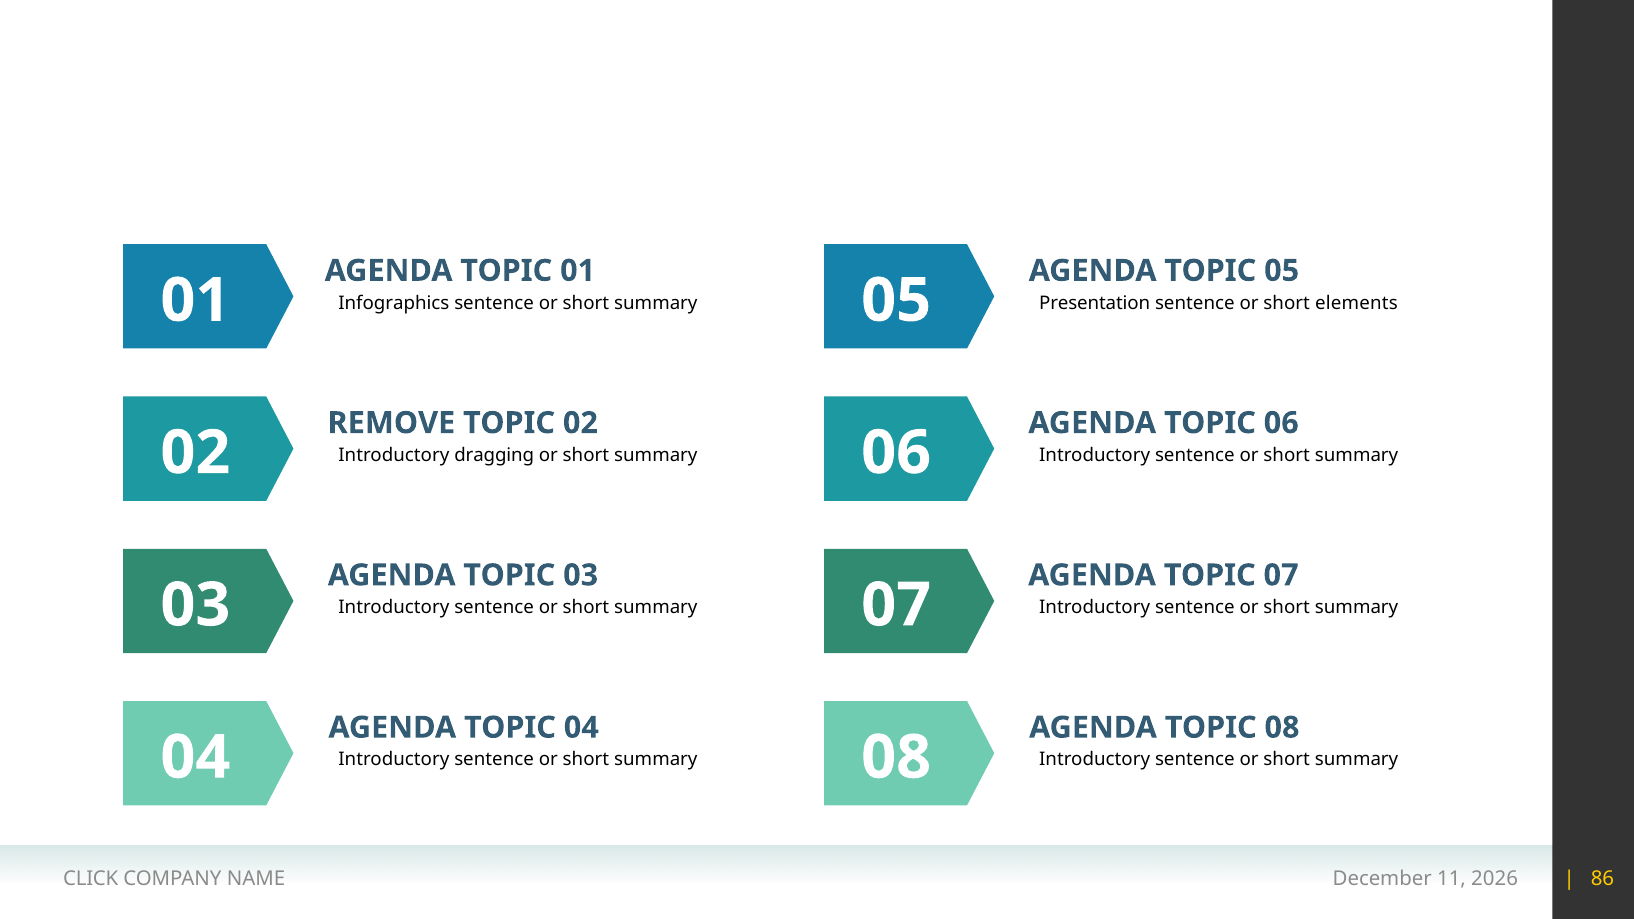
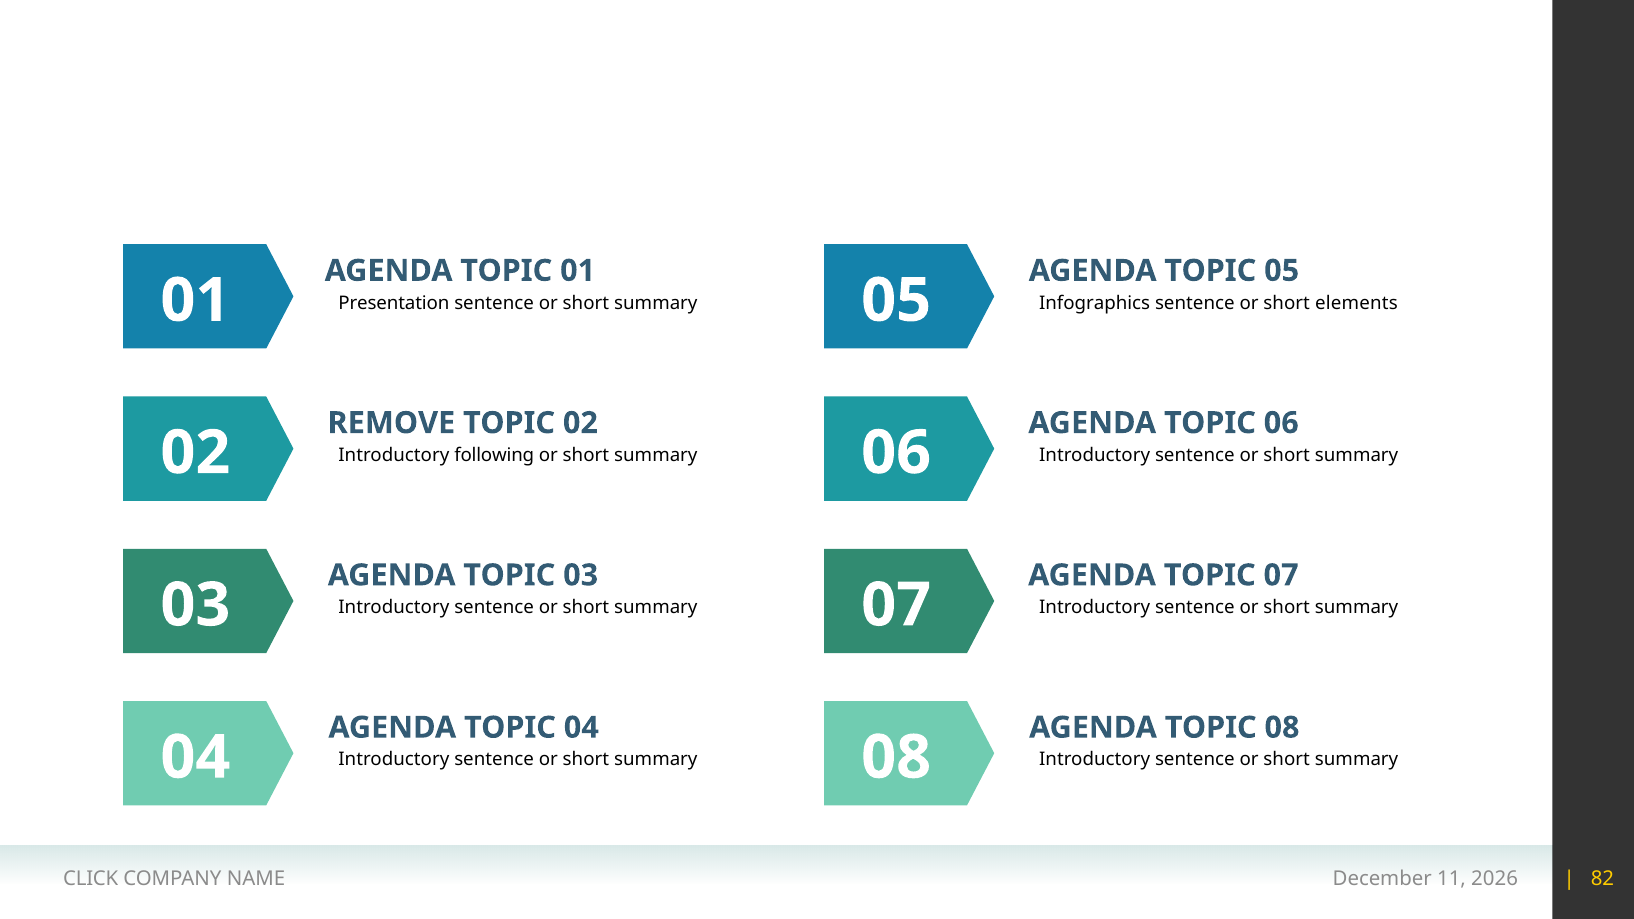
Infographics: Infographics -> Presentation (394, 303)
Presentation: Presentation -> Infographics (1095, 303)
dragging: dragging -> following (494, 455)
86: 86 -> 82 (1602, 879)
